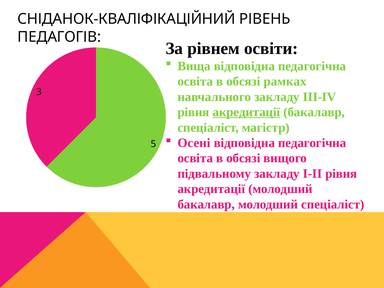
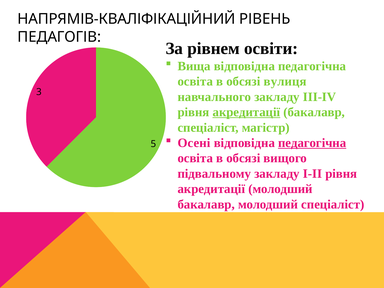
СНІДАНОК-КВАЛІФІКАЦІЙНИЙ: СНІДАНОК-КВАЛІФІКАЦІЙНИЙ -> НАПРЯМІВ-КВАЛІФІКАЦІЙНИЙ (126, 19)
рамках: рамках -> вулиця (285, 81)
педагогічна underline: none -> present (312, 143)
